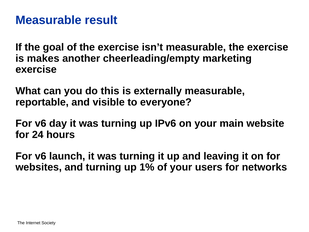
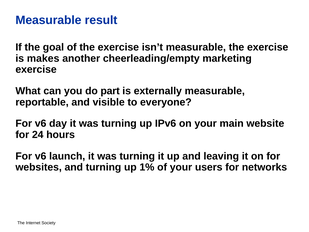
this: this -> part (110, 91)
